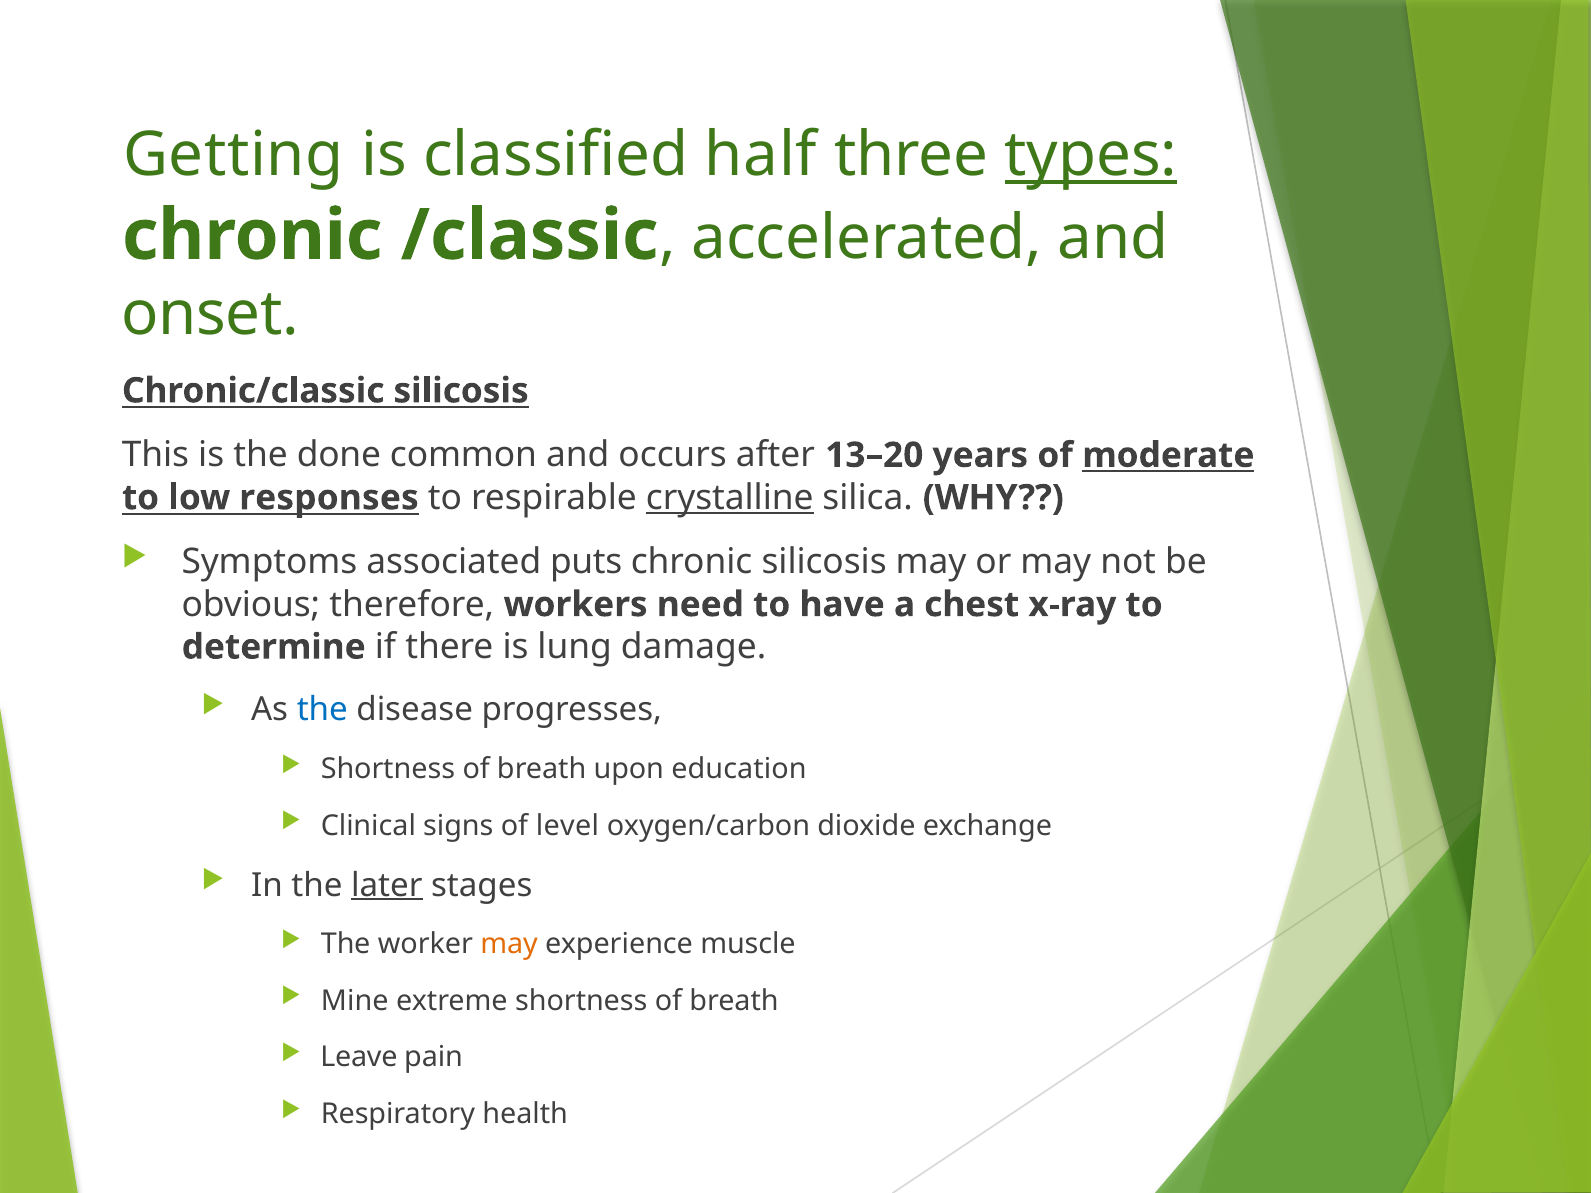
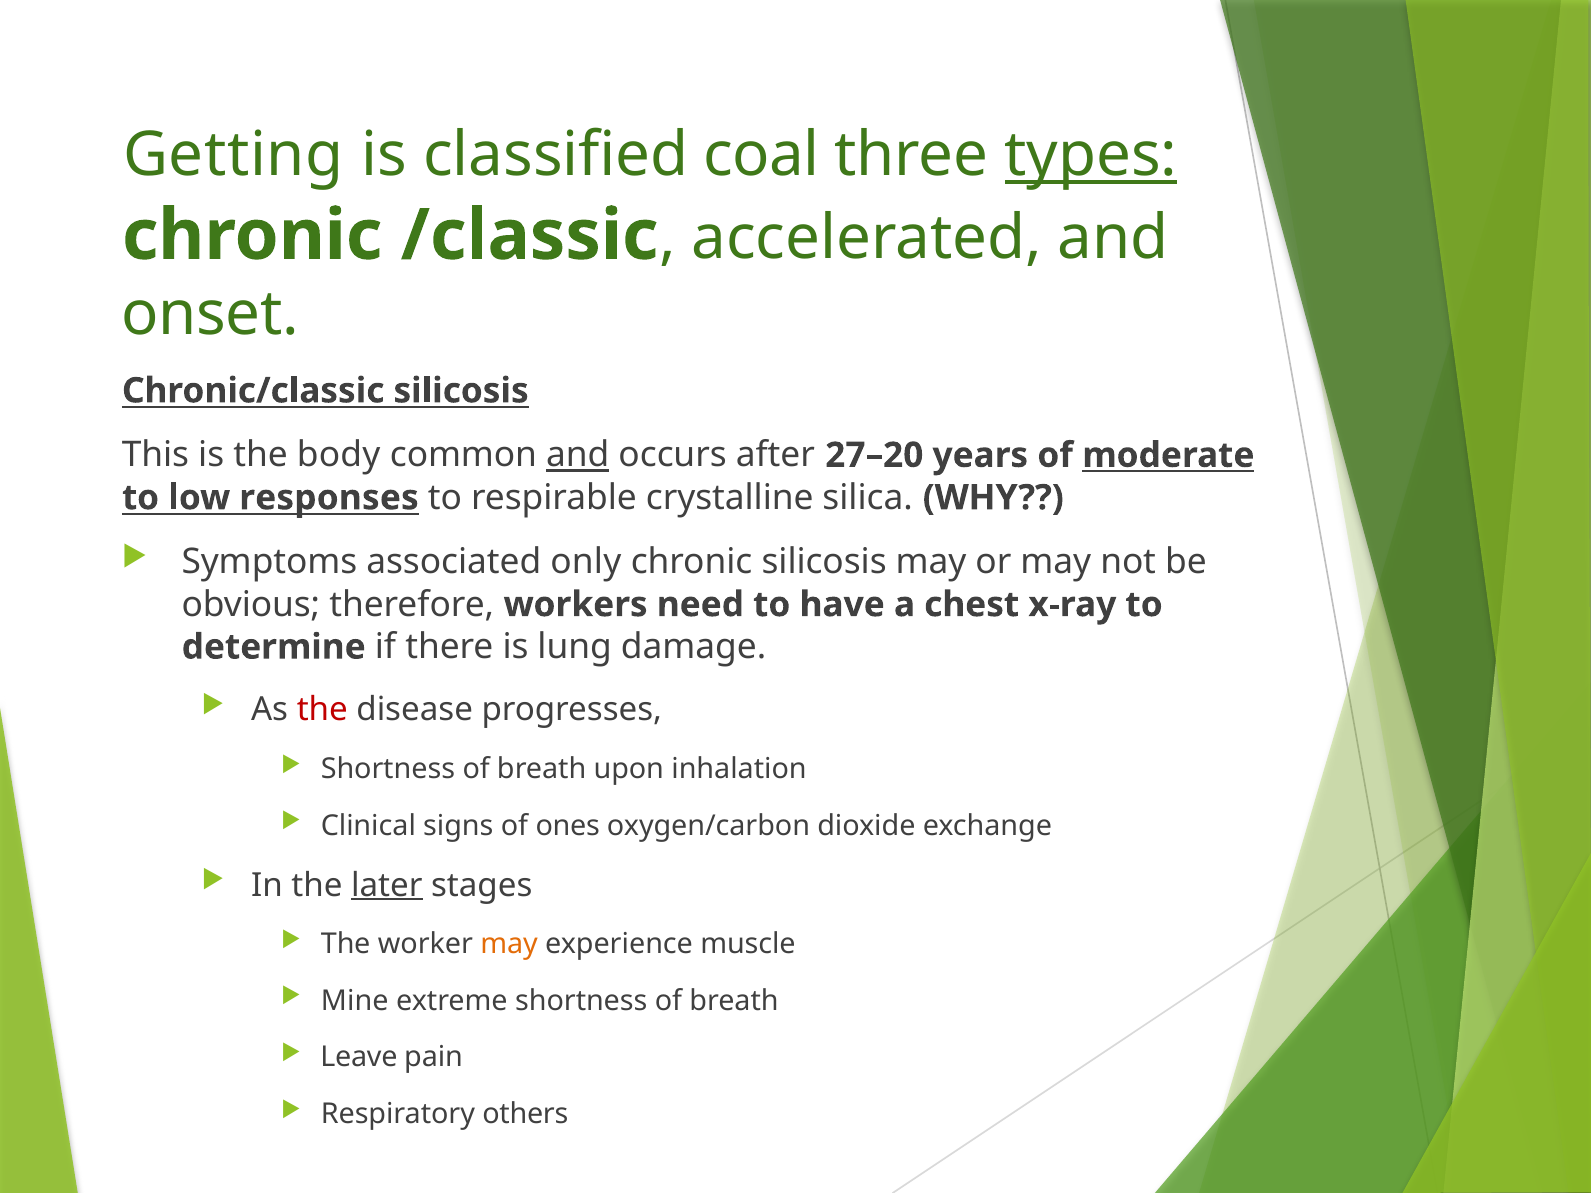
half: half -> coal (762, 155)
done: done -> body (339, 455)
and underline: none -> present (578, 455)
13–20: 13–20 -> 27–20 (874, 455)
crystalline underline: present -> none (730, 498)
puts: puts -> only (586, 562)
the colour: blue -> red (322, 710)
education: education -> inhalation (739, 769)
level: level -> ones (568, 826)
health: health -> others (525, 1114)
